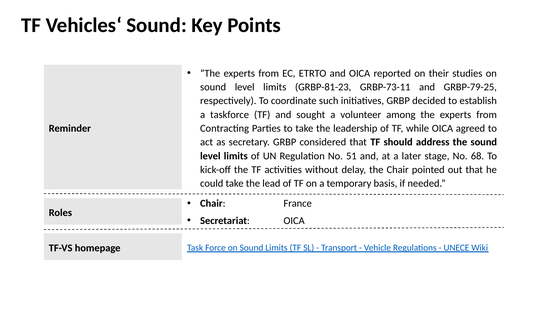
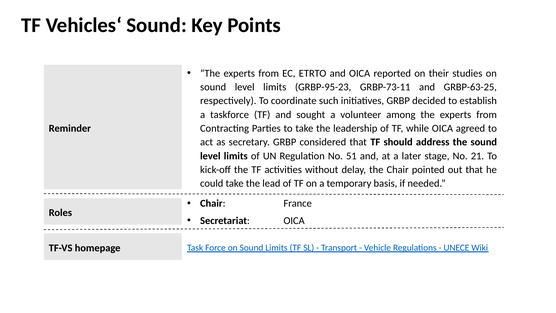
GRBP-81-23: GRBP-81-23 -> GRBP-95-23 (323, 87)
GRBP-79-25: GRBP-79-25 -> GRBP-63-25 (470, 87)
68: 68 -> 21 (477, 156)
